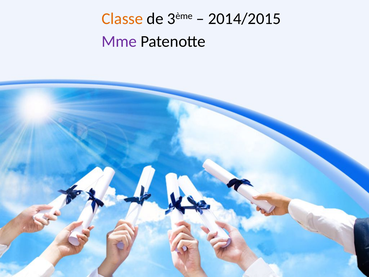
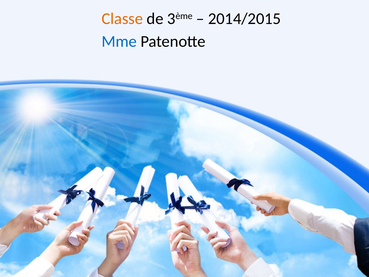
Mme colour: purple -> blue (119, 42)
